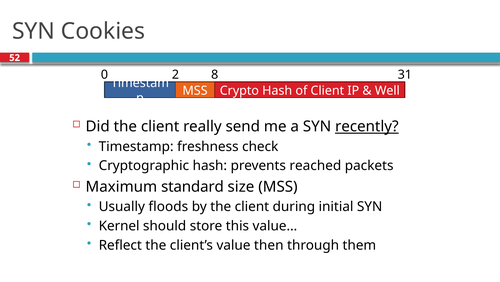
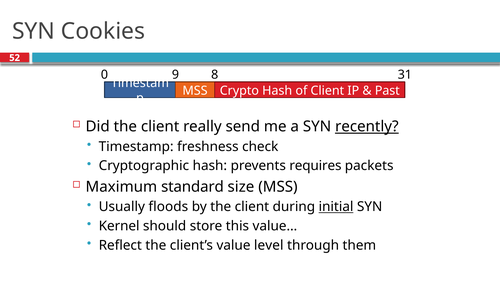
2: 2 -> 9 (175, 75)
Well: Well -> Past (387, 90)
reached: reached -> requires (315, 165)
initial underline: none -> present (336, 206)
then: then -> level (269, 245)
